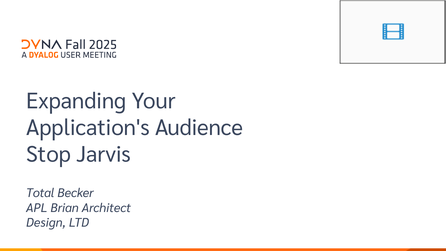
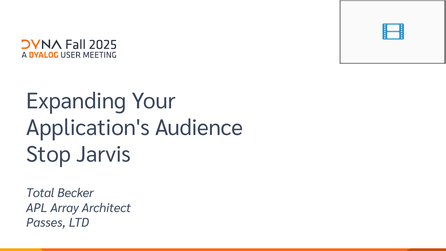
Brian: Brian -> Array (65, 208)
Design: Design -> Passes (46, 223)
